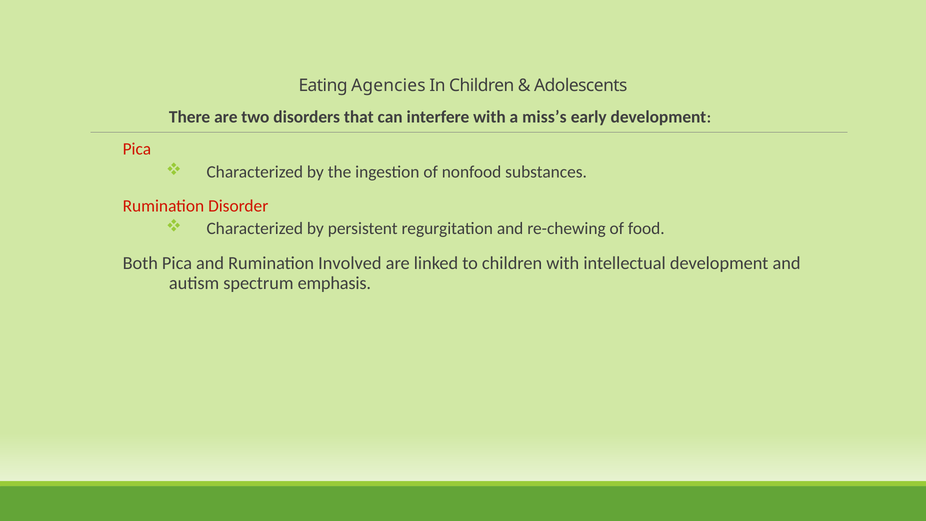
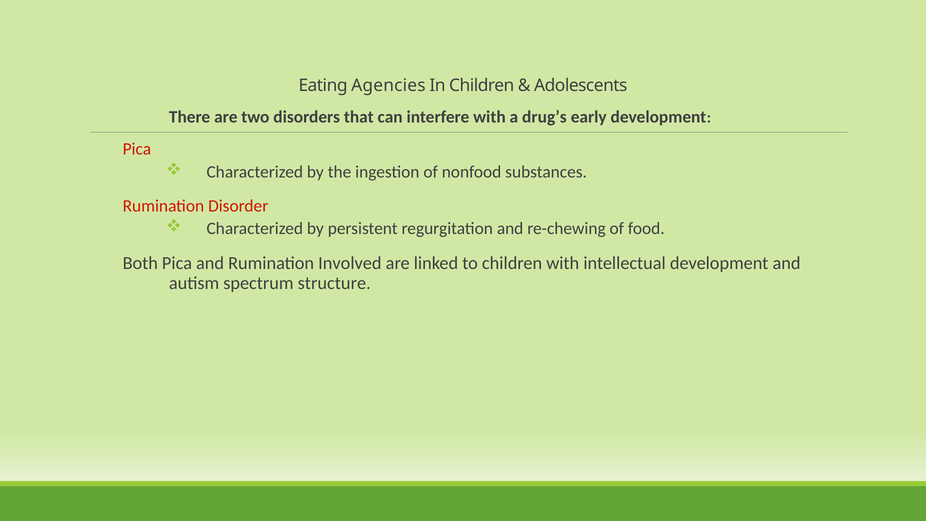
miss’s: miss’s -> drug’s (544, 117)
emphasis: emphasis -> structure (334, 283)
